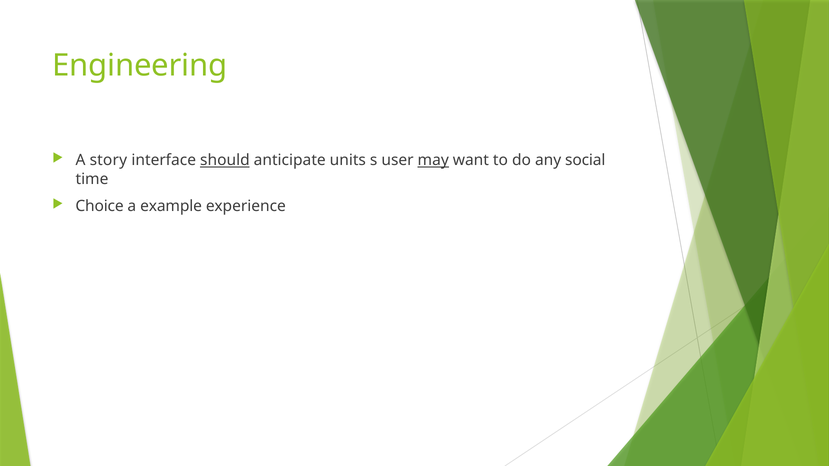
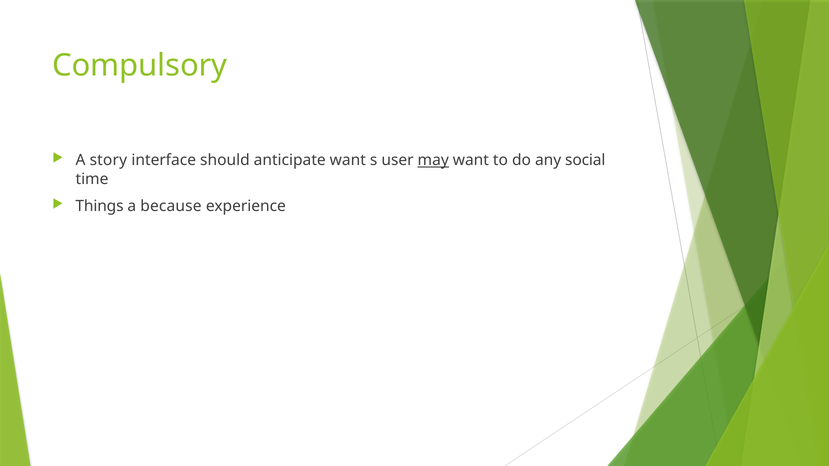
Engineering: Engineering -> Compulsory (140, 65)
should underline: present -> none (225, 160)
anticipate units: units -> want (348, 160)
Choice: Choice -> Things (100, 206)
example: example -> because (171, 206)
